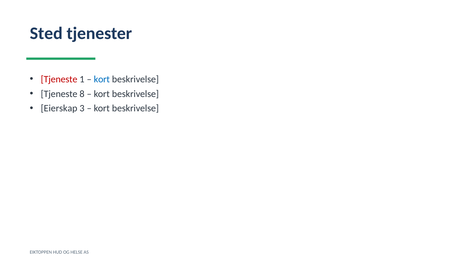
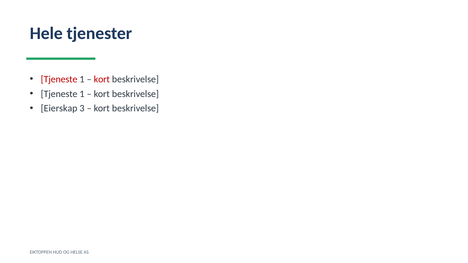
Sted: Sted -> Hele (46, 33)
kort colour: blue -> red (102, 79)
8: 8 -> 1 (82, 94)
